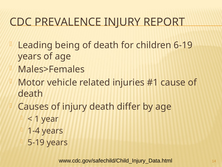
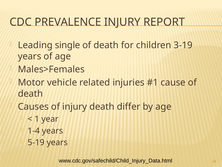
being: being -> single (68, 45)
6-19: 6-19 -> 3-19 (183, 45)
